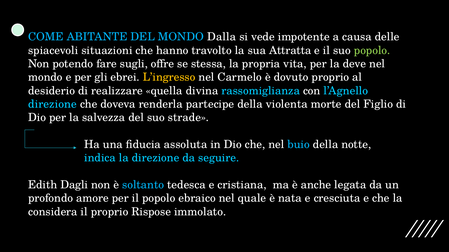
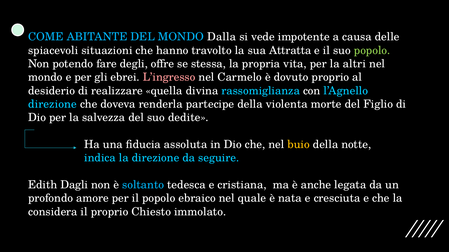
sugli: sugli -> degli (134, 64)
deve: deve -> altri (354, 64)
L’ingresso colour: yellow -> pink (169, 77)
strade: strade -> dedite (188, 118)
buio colour: light blue -> yellow (299, 145)
Rispose: Rispose -> Chiesto (151, 212)
